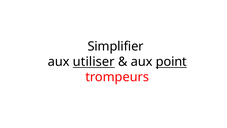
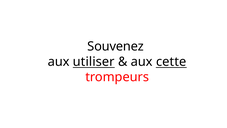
Simplifier: Simplifier -> Souvenez (116, 46)
point: point -> cette (171, 62)
